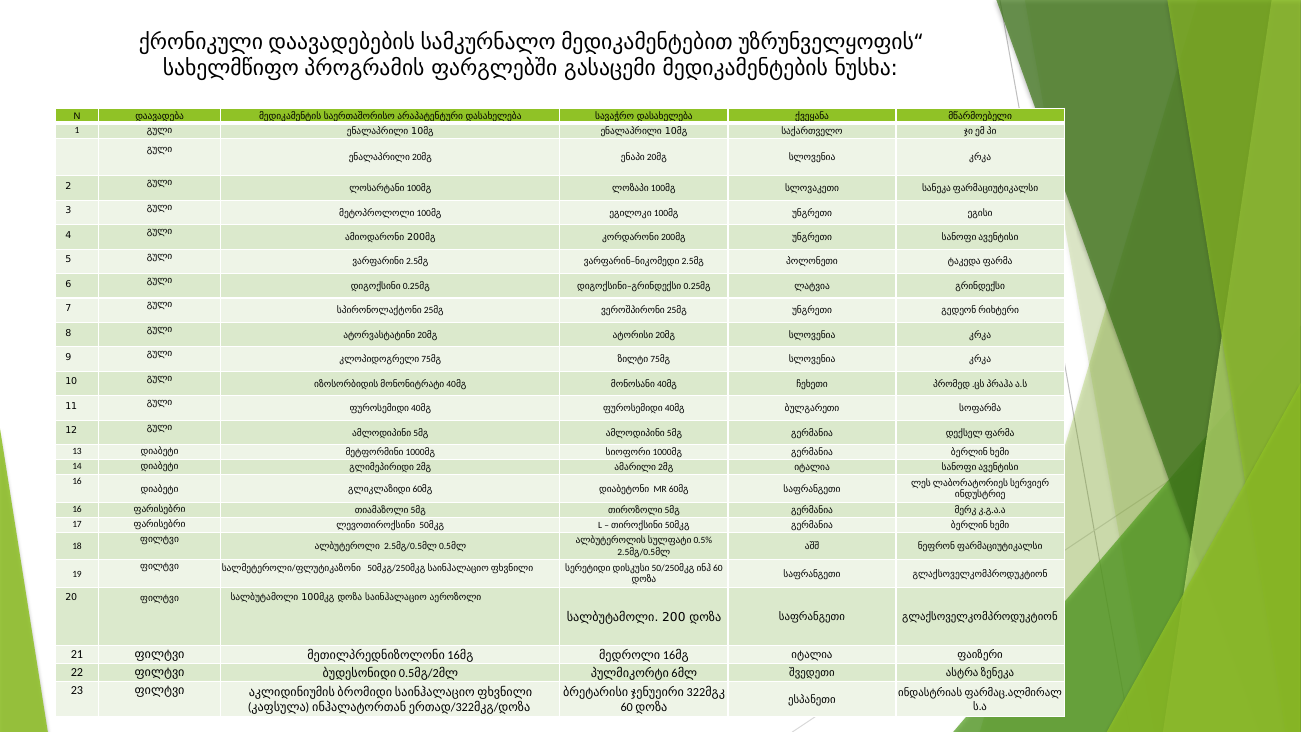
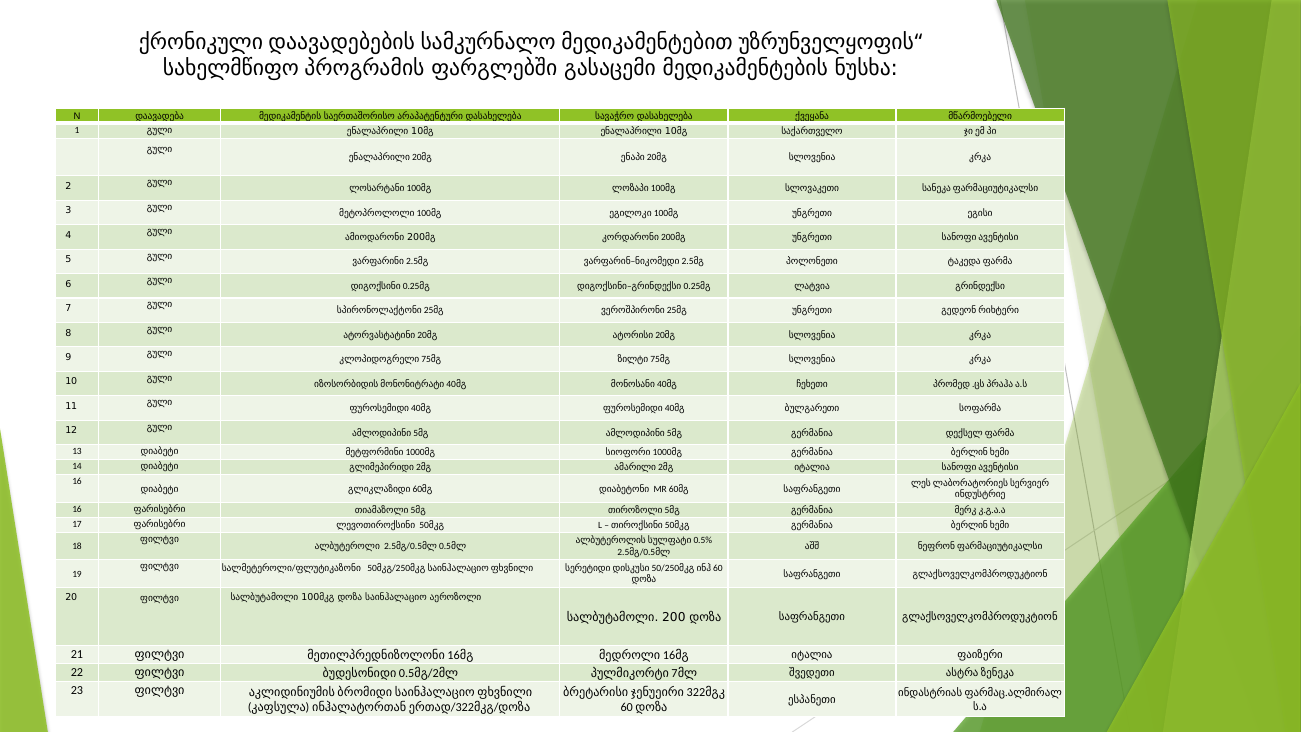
6: 6 -> 7 (675, 673)
